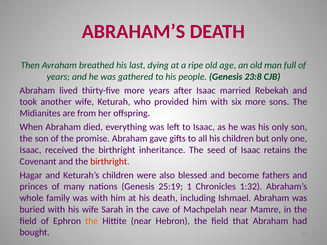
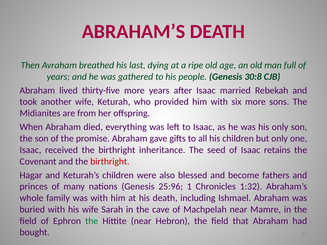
23:8: 23:8 -> 30:8 (253, 77)
25:19: 25:19 -> 25:96 (171, 187)
the colour: orange -> green (92, 221)
